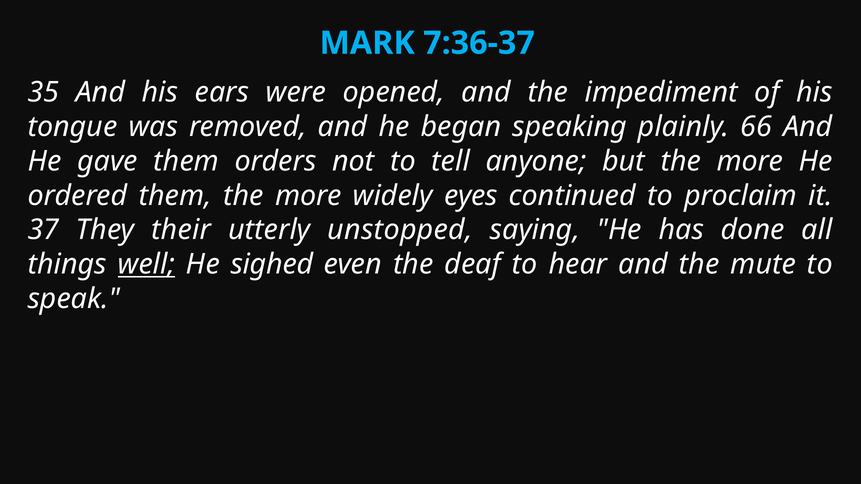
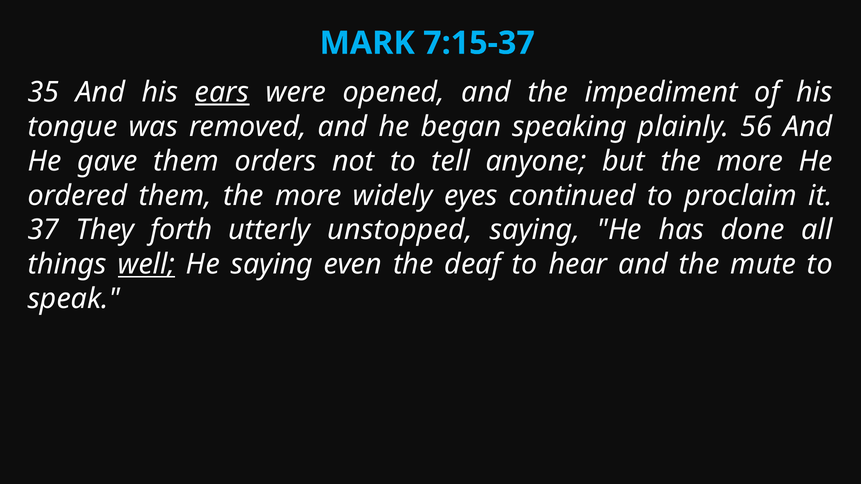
7:36-37: 7:36-37 -> 7:15-37 (479, 43)
ears underline: none -> present (222, 92)
66: 66 -> 56 (756, 127)
their: their -> forth (181, 230)
He sighed: sighed -> saying (272, 265)
